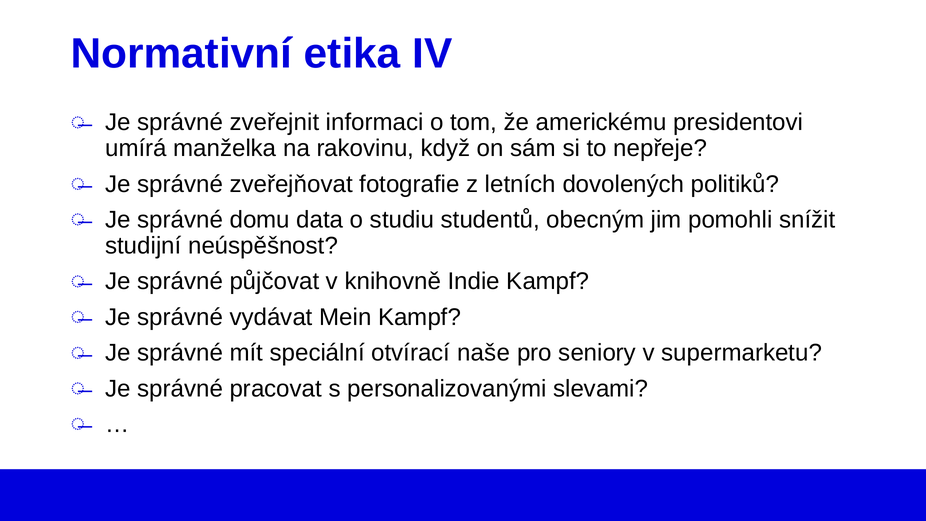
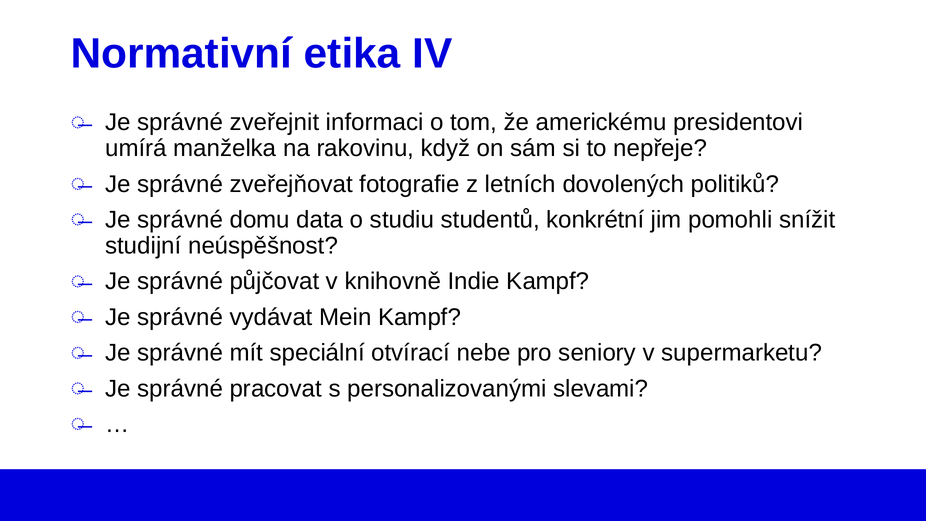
obecným: obecným -> konkrétní (595, 220)
naše: naše -> nebe (484, 353)
